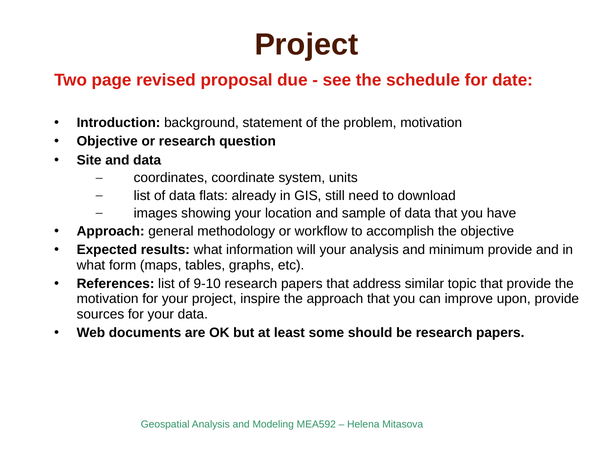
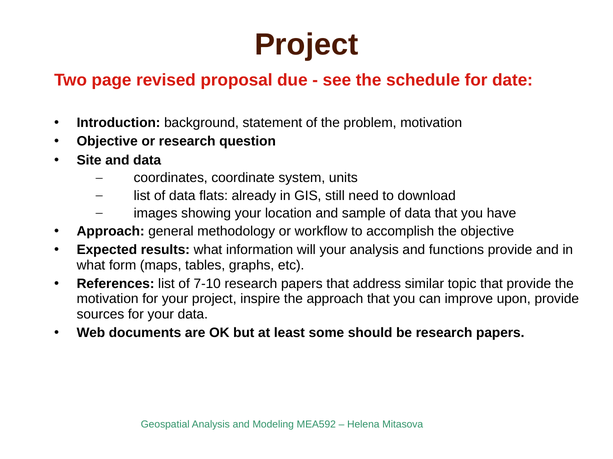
minimum: minimum -> functions (456, 250)
9-10: 9-10 -> 7-10 (207, 284)
